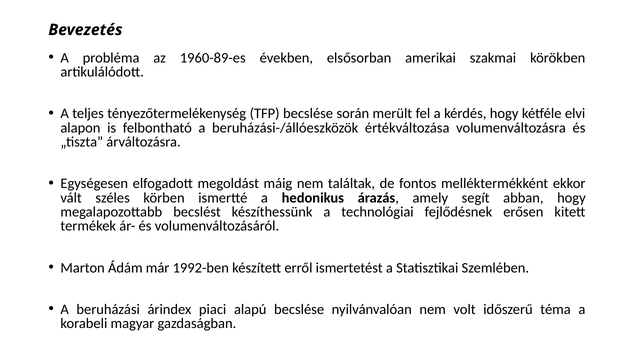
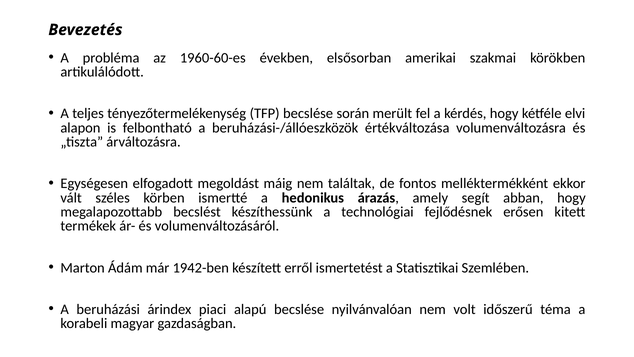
1960-89-es: 1960-89-es -> 1960-60-es (213, 58)
1992-ben: 1992-ben -> 1942-ben (201, 267)
